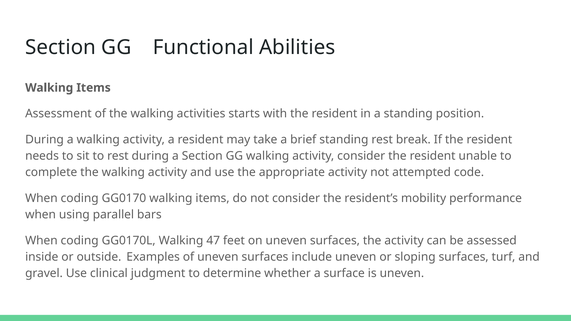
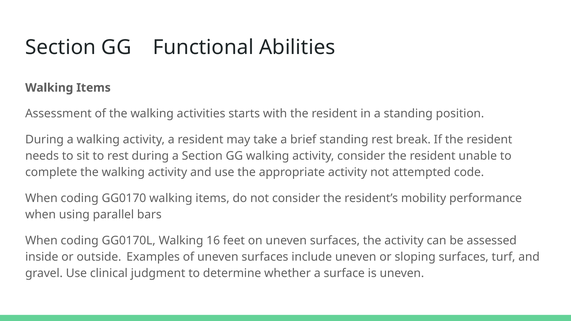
47: 47 -> 16 (213, 241)
